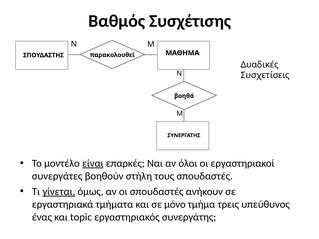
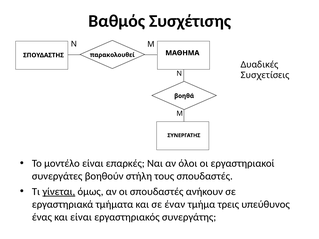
είναι underline: present -> none (93, 164)
μόνο: μόνο -> έναν (175, 204)
και topic: topic -> είναι (81, 217)
